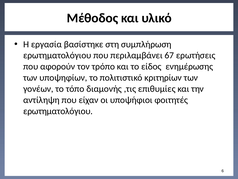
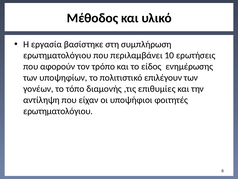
67: 67 -> 10 (169, 55)
κριτηρίων: κριτηρίων -> επιλέγουν (163, 77)
